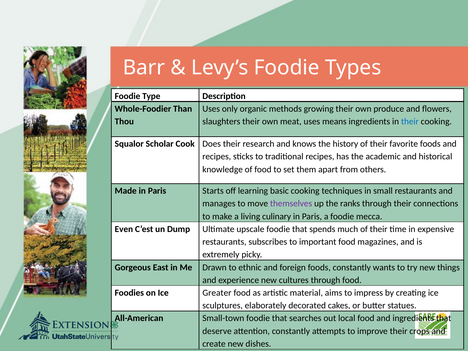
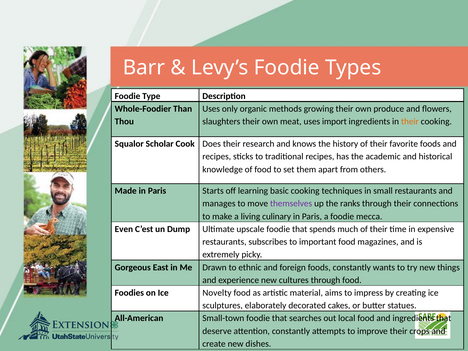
means: means -> import (334, 122)
their colour: blue -> orange (410, 122)
Greater: Greater -> Novelty (217, 293)
